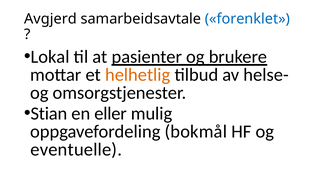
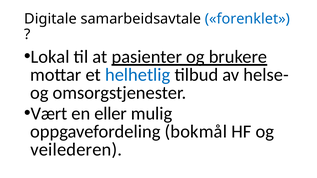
Avgjerd: Avgjerd -> Digitale (51, 19)
helhetlig colour: orange -> blue (138, 75)
Stian: Stian -> Vært (49, 114)
eventuelle: eventuelle -> veilederen (76, 150)
